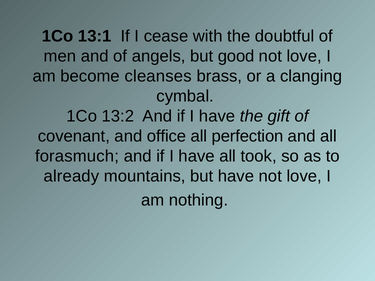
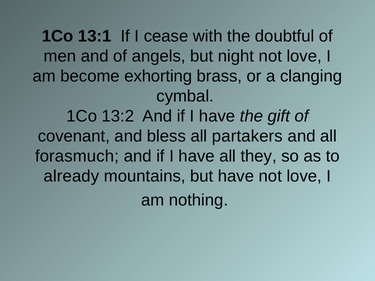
good: good -> night (236, 56)
cleanses: cleanses -> exhorting (158, 76)
office: office -> bless (166, 136)
perfection: perfection -> partakers (247, 136)
took: took -> they (259, 156)
